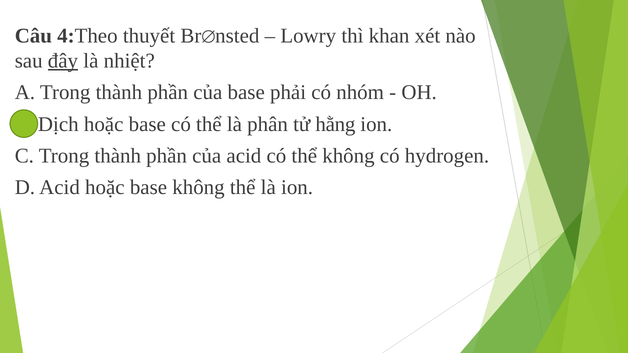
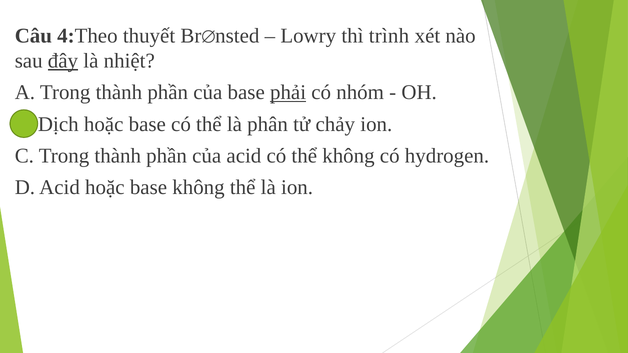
khan: khan -> trình (389, 36)
phải underline: none -> present (288, 93)
hằng: hằng -> chảy (335, 124)
